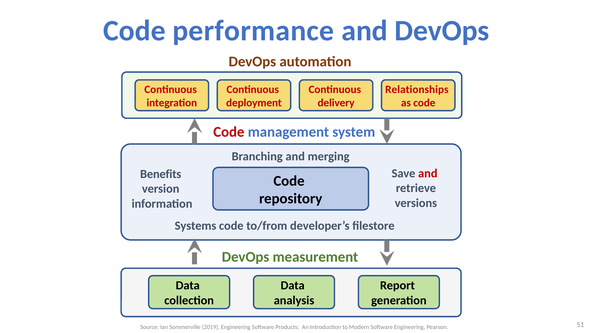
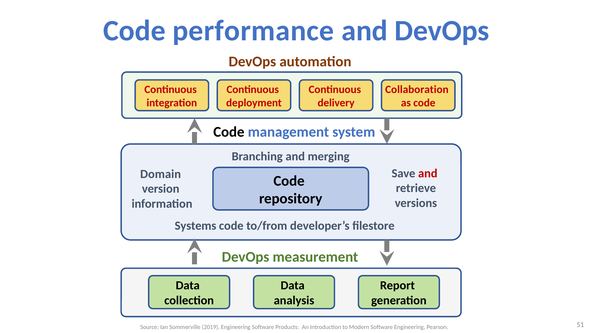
Relationships: Relationships -> Collaboration (417, 89)
Code colour: red -> black (229, 132)
Benefits: Benefits -> Domain (161, 174)
